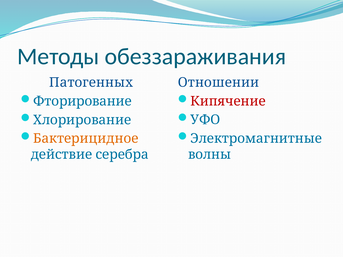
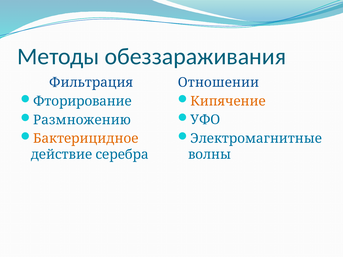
Патогенных: Патогенных -> Фильтрация (91, 83)
Кипячение colour: red -> orange (228, 101)
Хлорирование: Хлорирование -> Размножению (82, 120)
